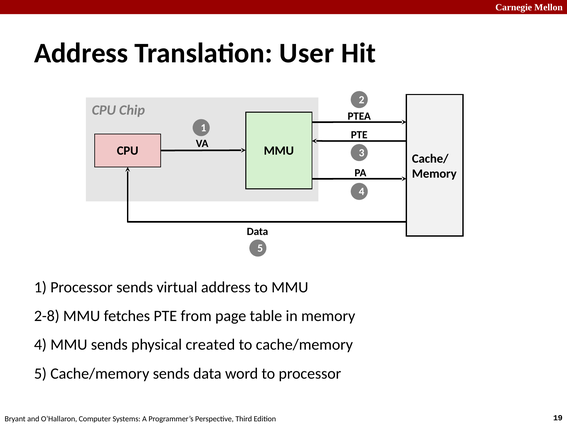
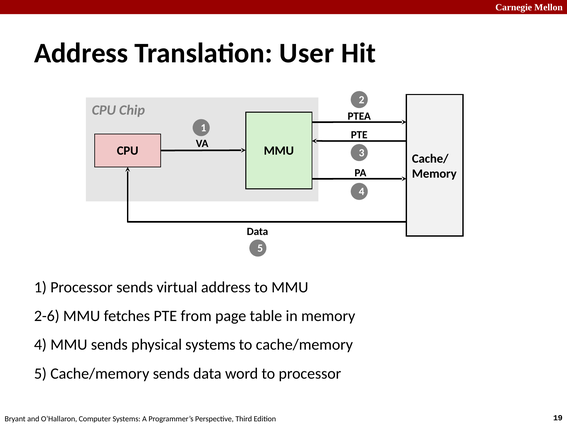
2-8: 2-8 -> 2-6 (47, 316)
physical created: created -> systems (210, 345)
